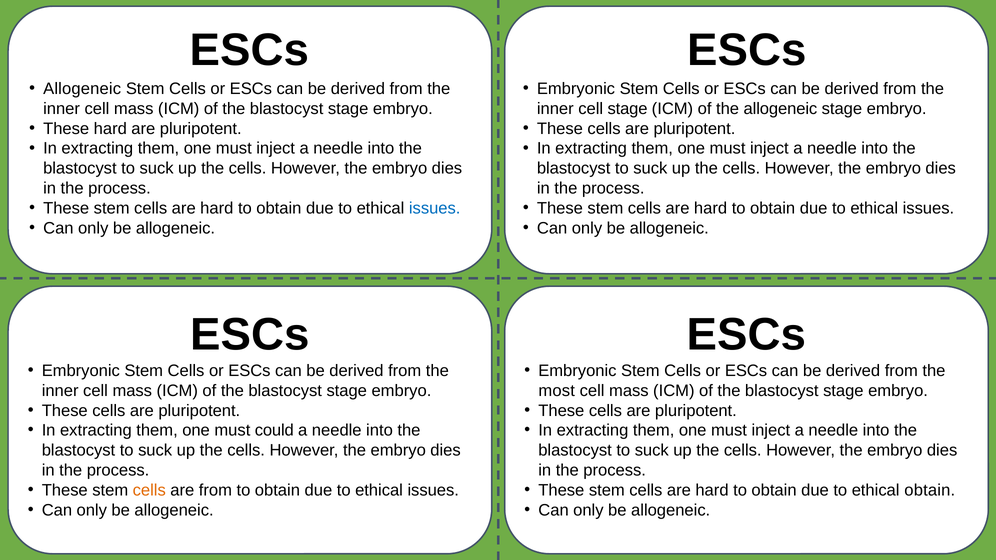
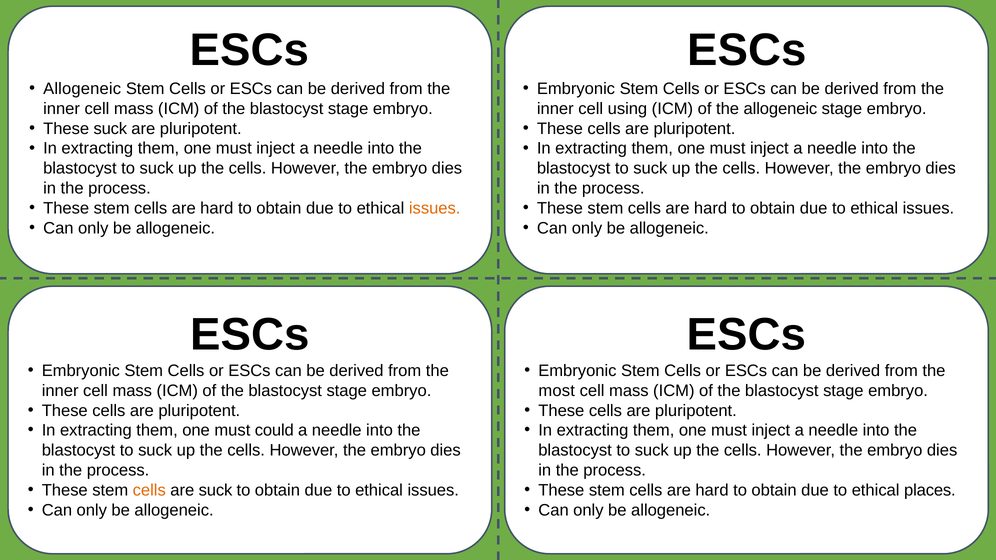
cell stage: stage -> using (627, 109)
These hard: hard -> suck (110, 129)
issues colour: blue -> orange (435, 208)
are from: from -> suck (215, 490)
ethical obtain: obtain -> places (930, 490)
